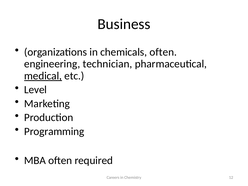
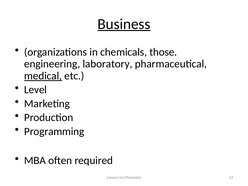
Business underline: none -> present (124, 24)
chemicals often: often -> those (163, 52)
technician: technician -> laboratory (108, 64)
